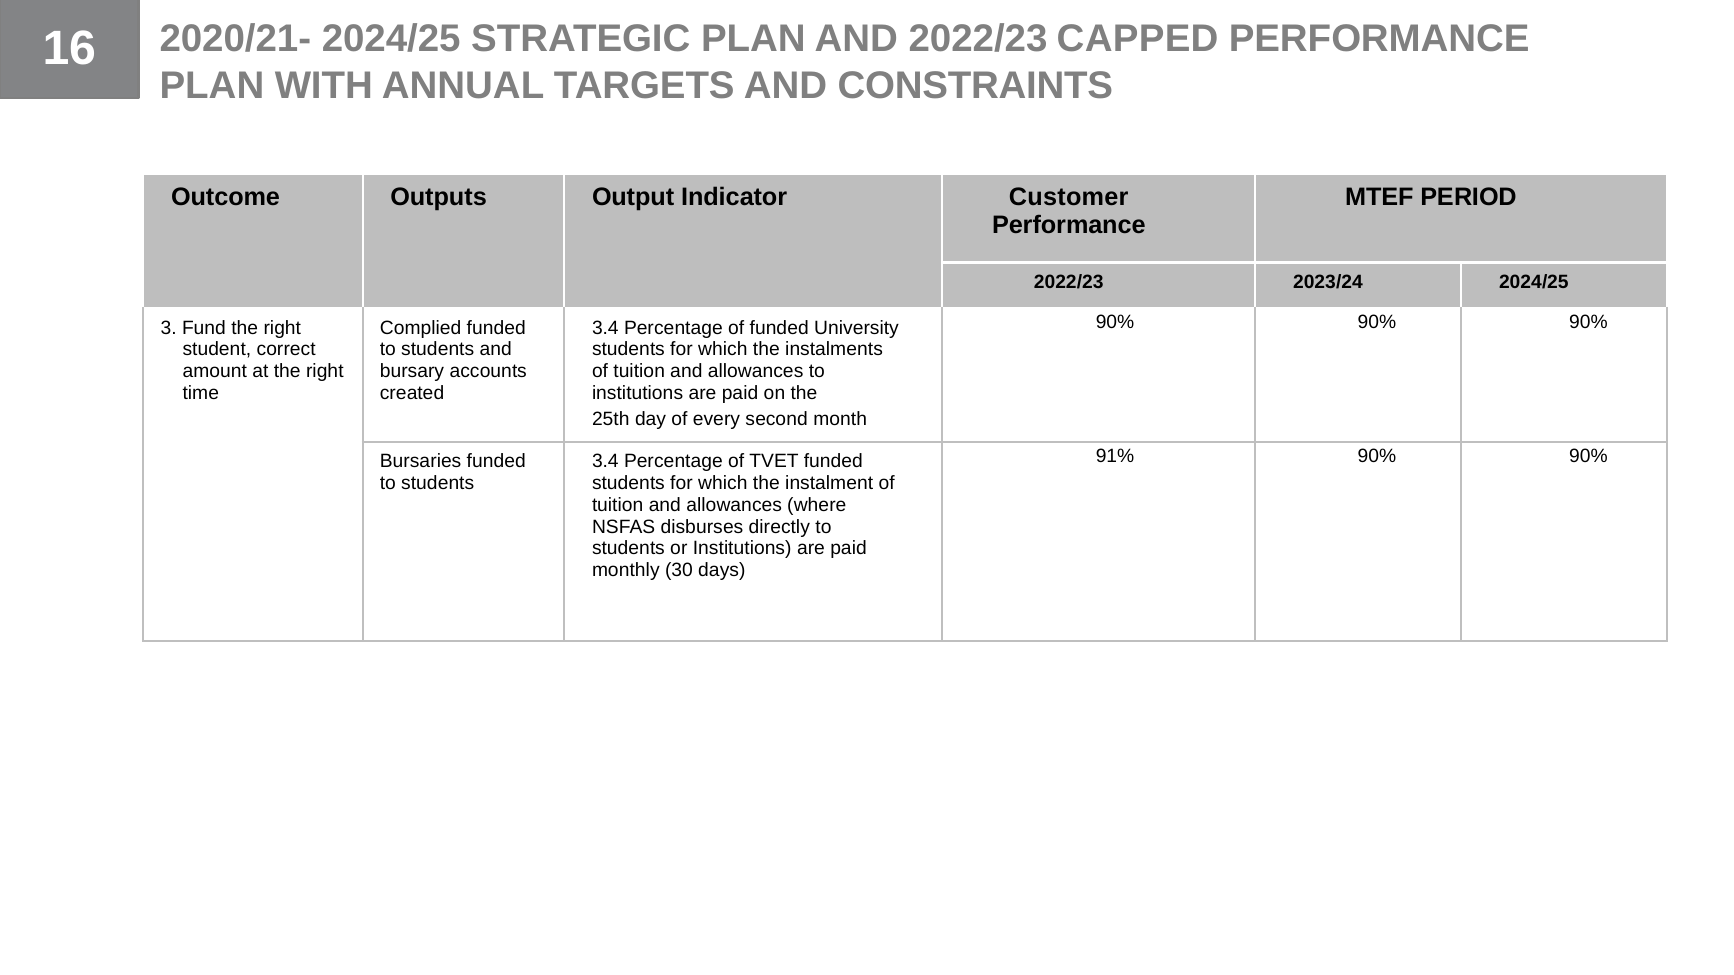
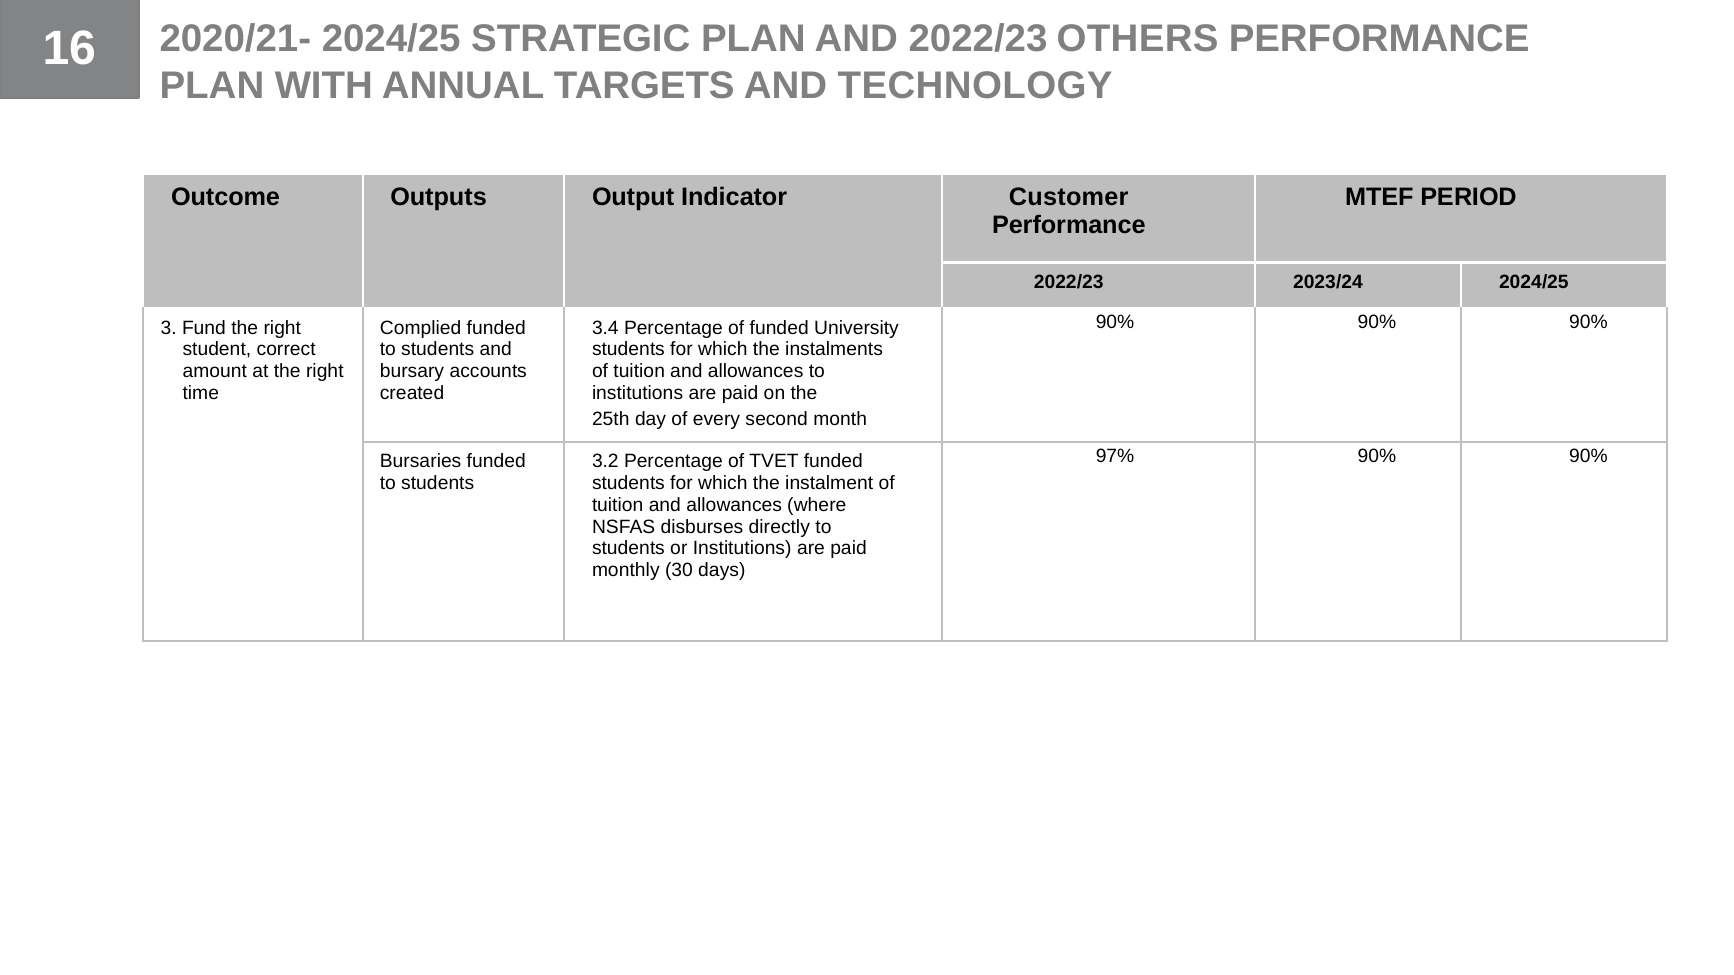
CAPPED: CAPPED -> OTHERS (1138, 39)
CONSTRAINTS: CONSTRAINTS -> TECHNOLOGY (975, 85)
91%: 91% -> 97% (1115, 456)
3.4: 3.4 -> 3.2 (605, 462)
